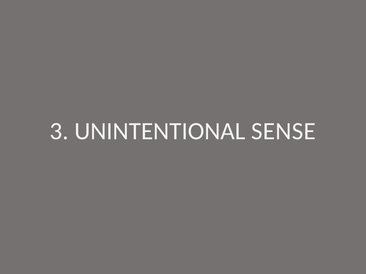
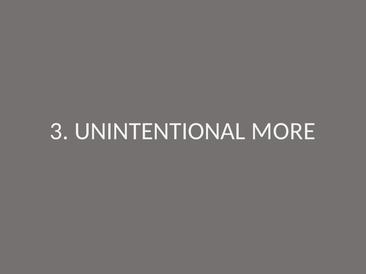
SENSE: SENSE -> MORE (283, 131)
